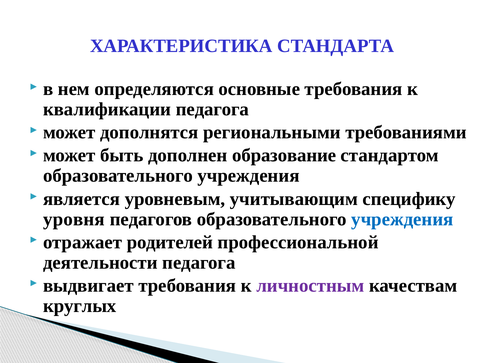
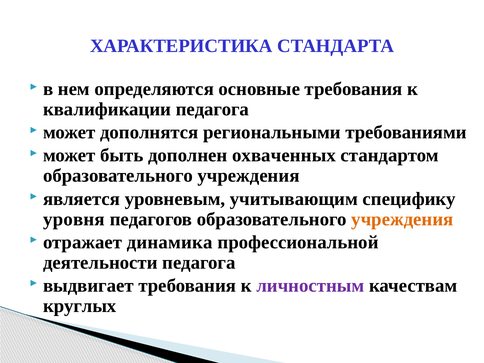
образование: образование -> охваченных (284, 155)
учреждения colour: blue -> orange (402, 219)
родителей: родителей -> динамика (170, 242)
